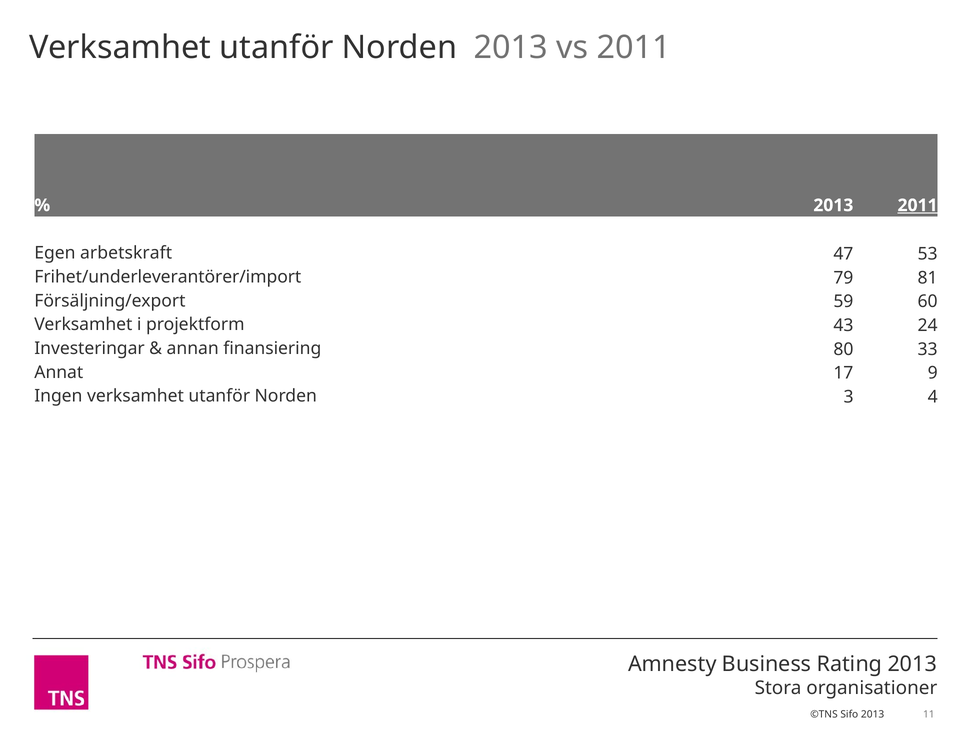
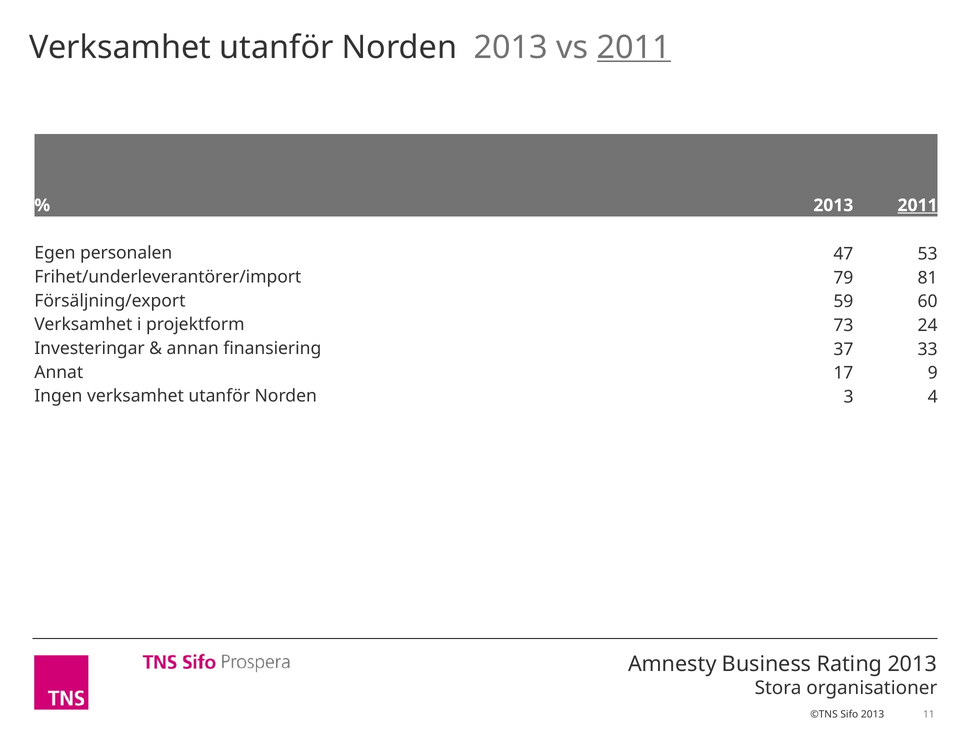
2011 underline: none -> present (634, 47)
arbetskraft: arbetskraft -> personalen (126, 253)
43: 43 -> 73 (843, 325)
80: 80 -> 37 (843, 349)
